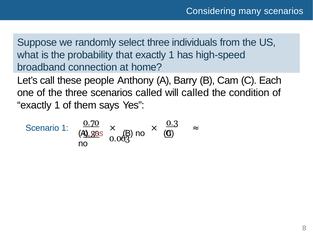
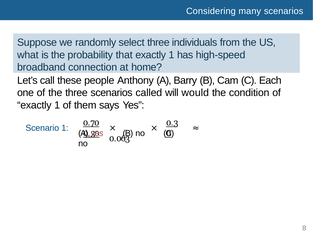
will called: called -> would (195, 93)
